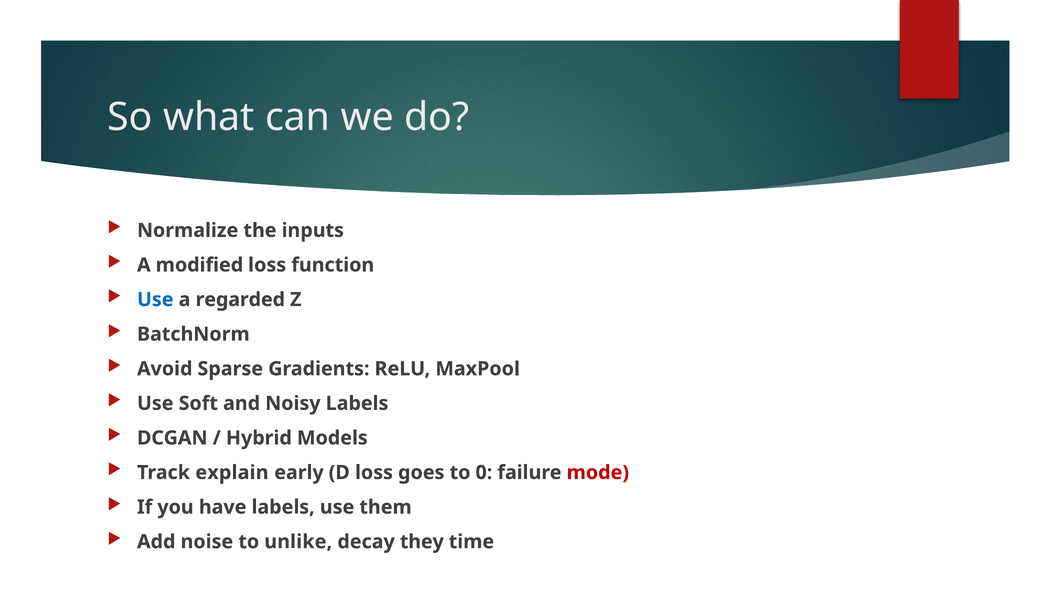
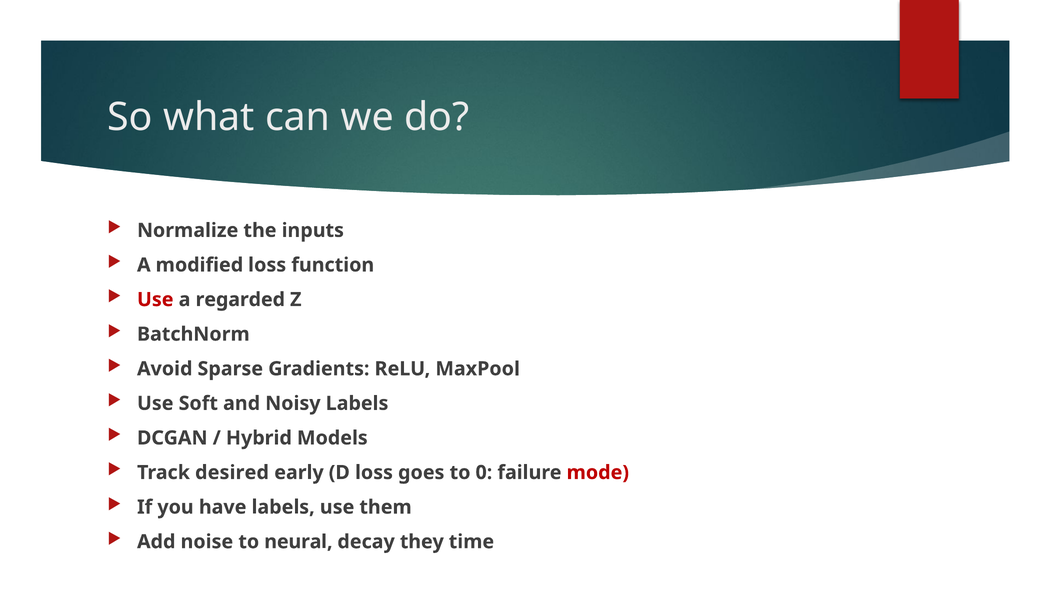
Use colour: blue -> red (155, 300)
explain: explain -> desired (232, 473)
unlike: unlike -> neural (298, 542)
